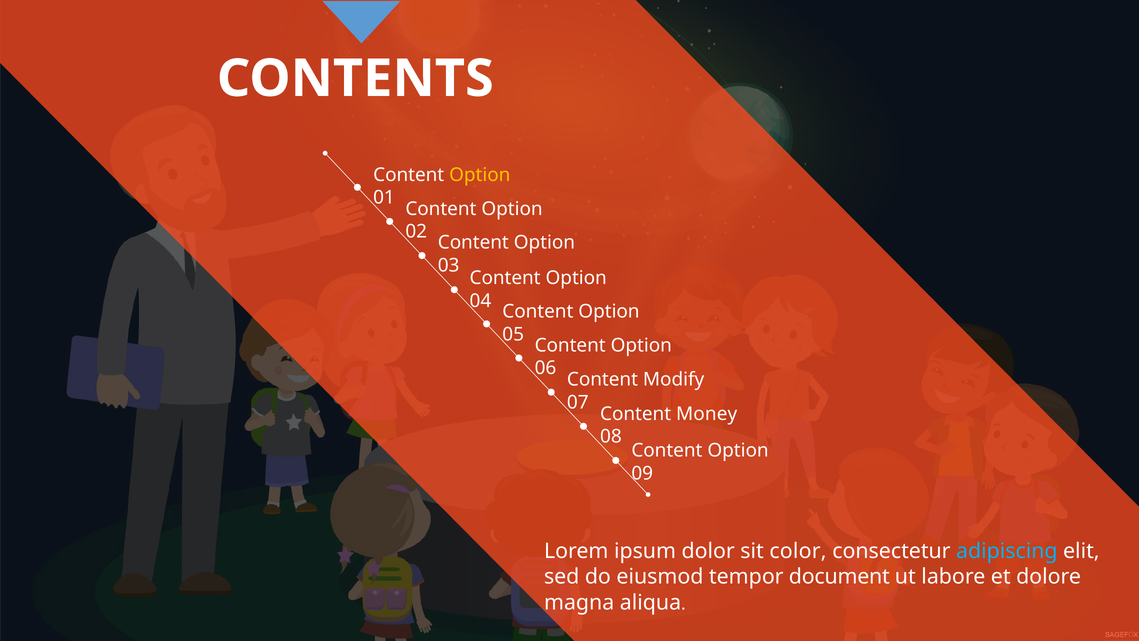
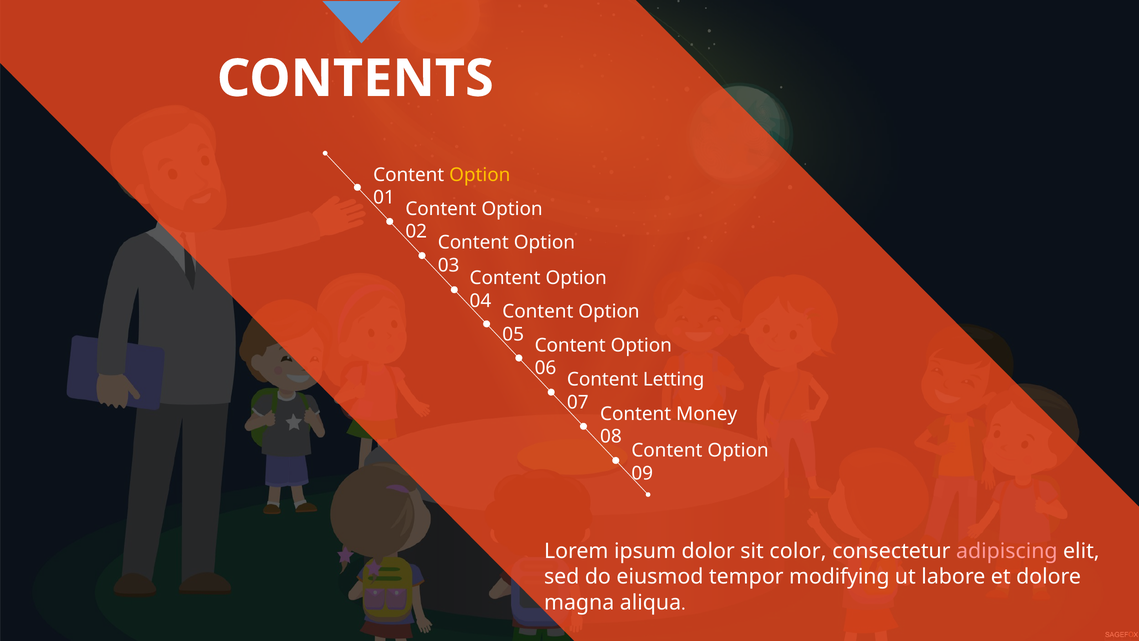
Modify: Modify -> Letting (674, 380)
adipiscing colour: light blue -> pink (1007, 551)
document: document -> modifying (839, 577)
